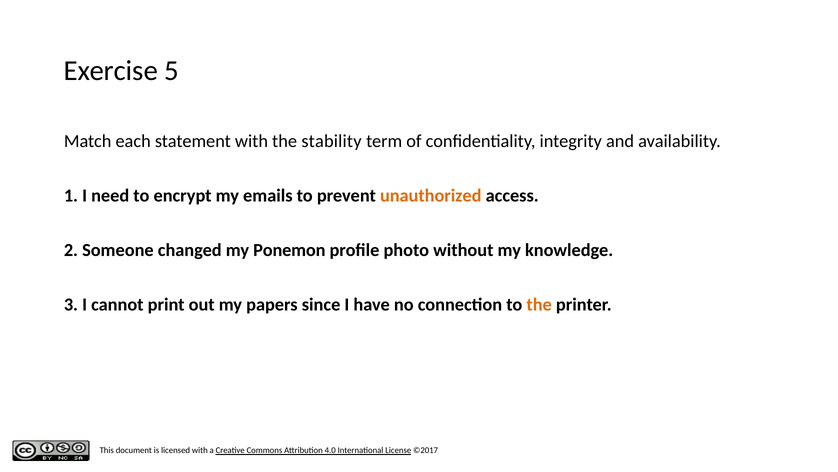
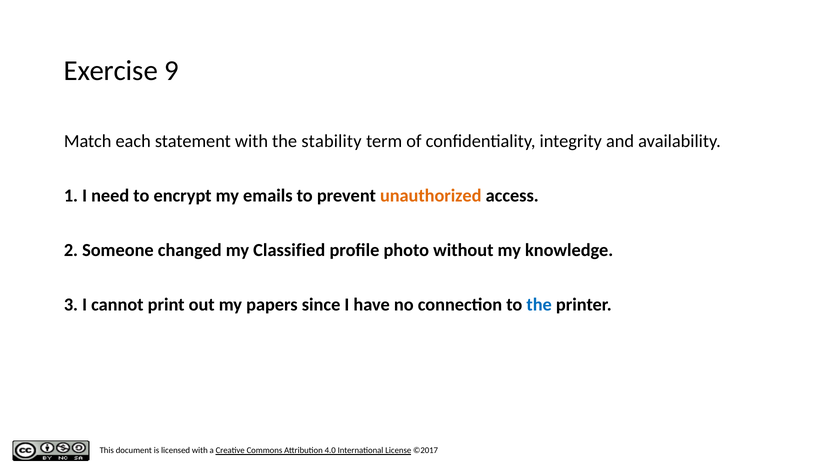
5: 5 -> 9 (172, 70)
Ponemon: Ponemon -> Classified (289, 250)
the colour: orange -> blue (539, 304)
